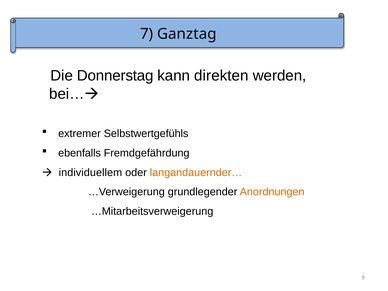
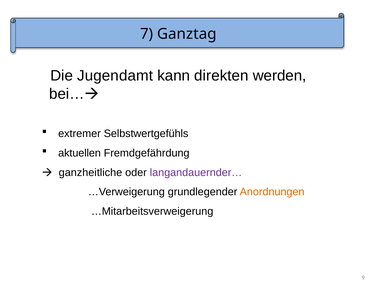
Donnerstag: Donnerstag -> Jugendamt (115, 76)
ebenfalls: ebenfalls -> aktuellen (80, 153)
individuellem: individuellem -> ganzheitliche (90, 172)
langandauernder… colour: orange -> purple (196, 172)
